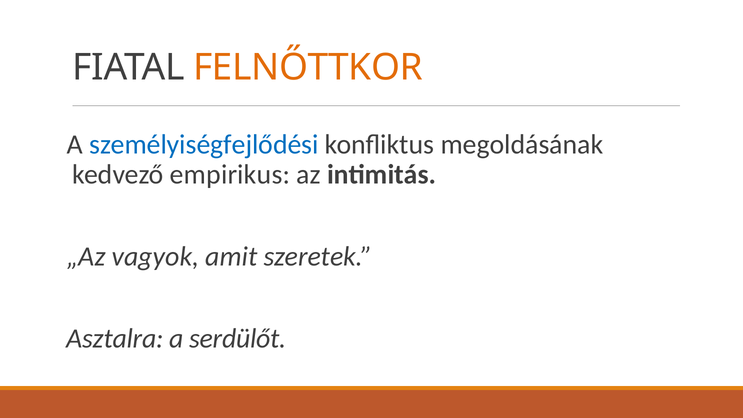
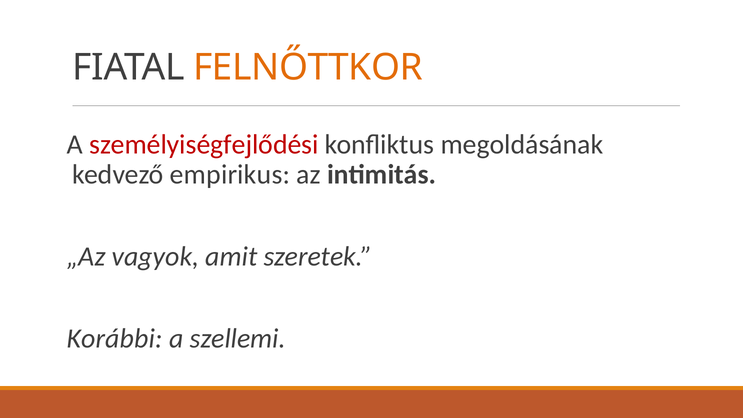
személyiségfejlődési colour: blue -> red (204, 145)
Asztalra: Asztalra -> Korábbi (115, 338)
serdülőt: serdülőt -> szellemi (238, 338)
